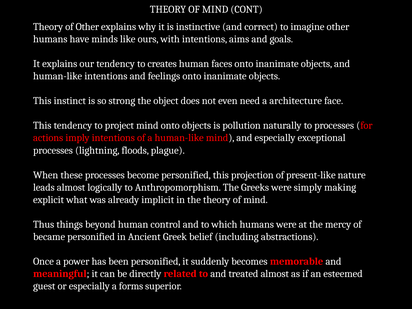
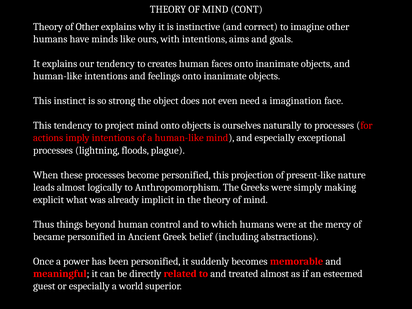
architecture: architecture -> imagination (296, 101)
pollution: pollution -> ourselves (242, 126)
forms: forms -> world (131, 286)
